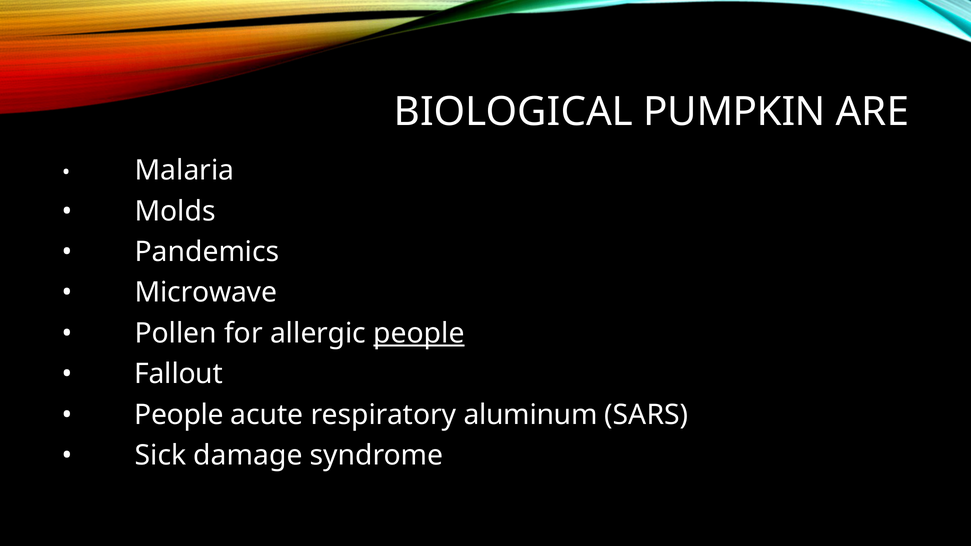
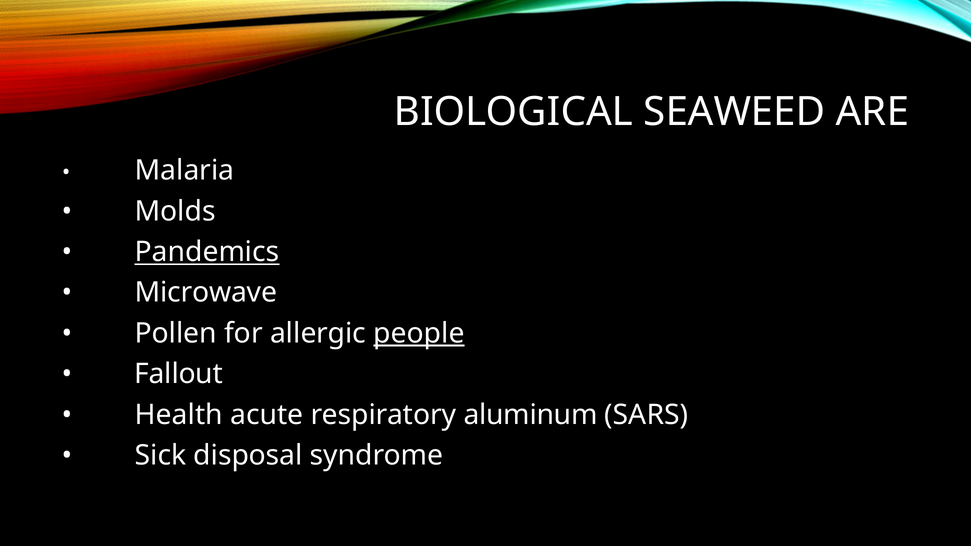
PUMPKIN: PUMPKIN -> SEAWEED (734, 112)
Pandemics underline: none -> present (207, 252)
People: People -> Health (179, 415)
damage: damage -> disposal (248, 456)
